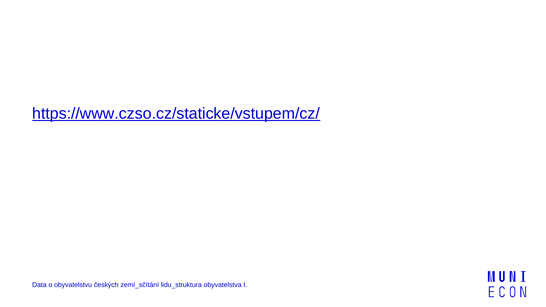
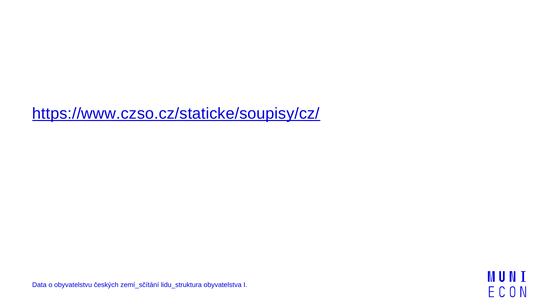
https://www.czso.cz/staticke/vstupem/cz/: https://www.czso.cz/staticke/vstupem/cz/ -> https://www.czso.cz/staticke/soupisy/cz/ (176, 114)
